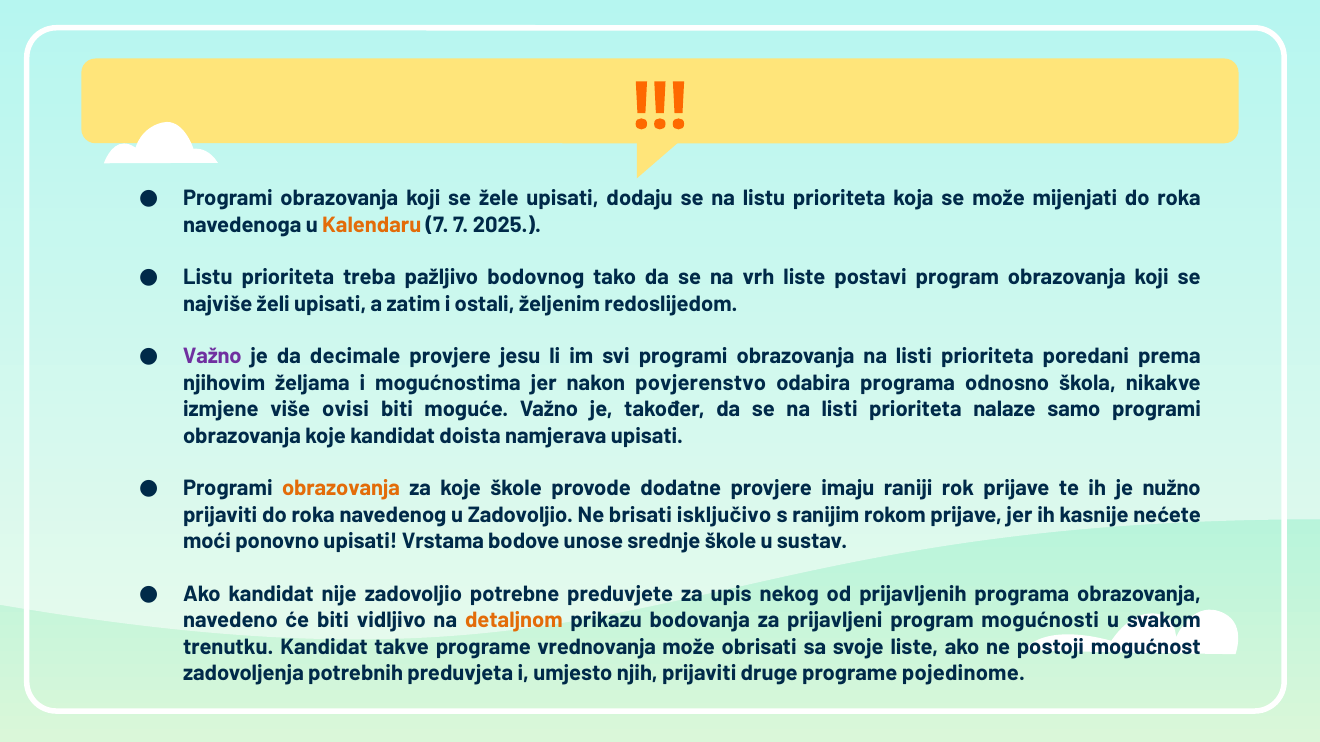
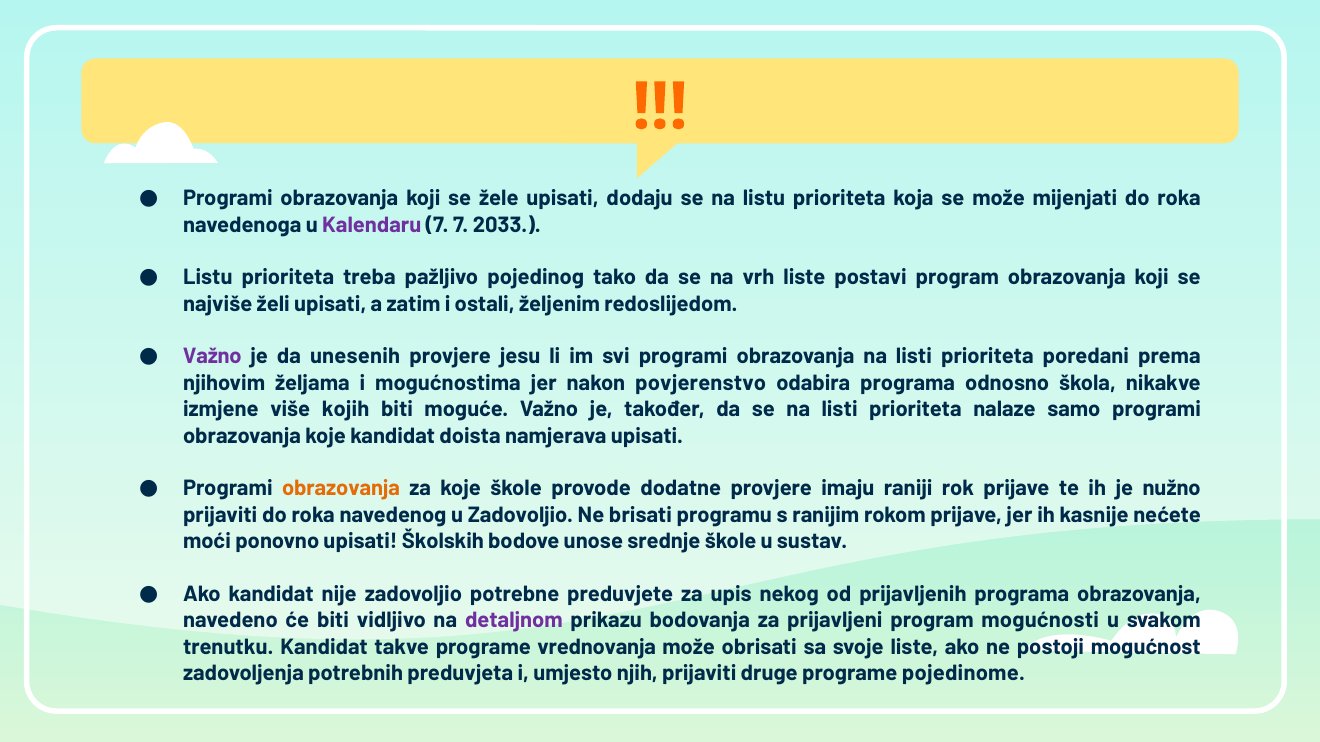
Kalendaru colour: orange -> purple (372, 225)
2025: 2025 -> 2033 (507, 225)
bodovnog: bodovnog -> pojedinog (536, 278)
decimale: decimale -> unesenih (355, 357)
ovisi: ovisi -> kojih (346, 410)
isključivo: isključivo -> programu (724, 515)
Vrstama: Vrstama -> Školskih (443, 542)
detaljnom colour: orange -> purple (514, 621)
